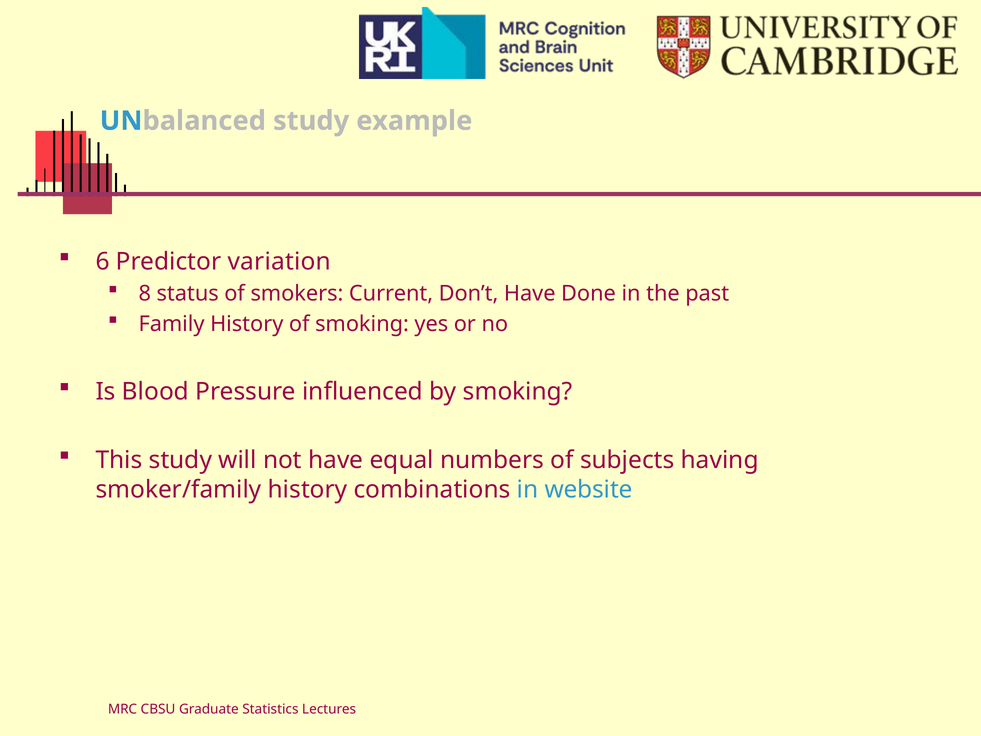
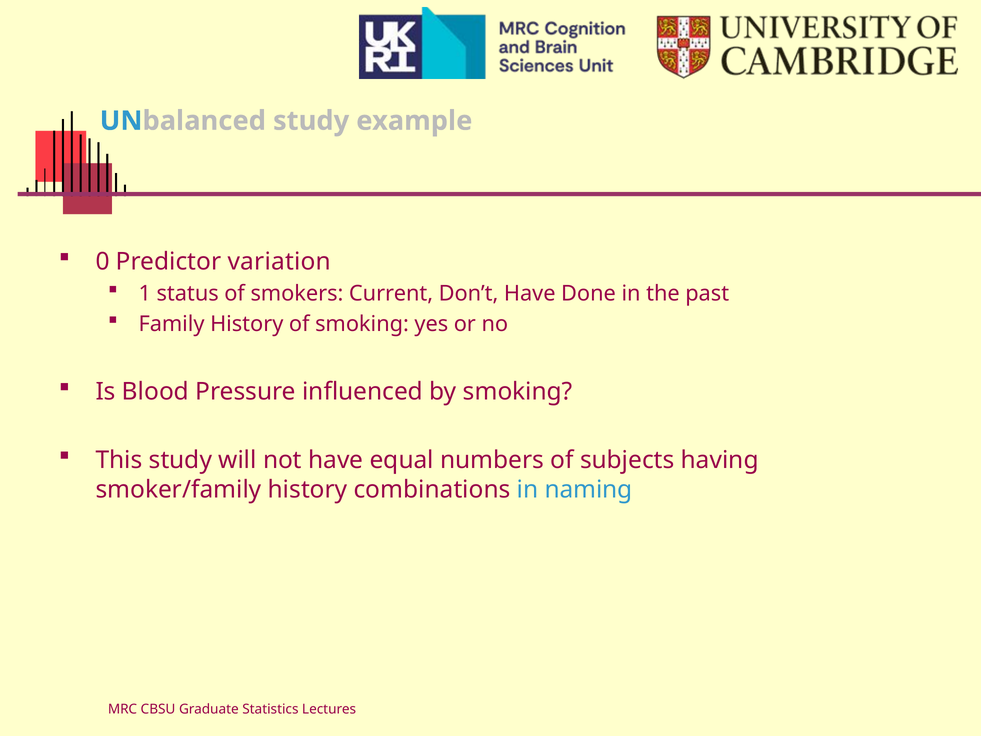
6: 6 -> 0 (103, 262)
8: 8 -> 1 (145, 294)
website: website -> naming (589, 489)
